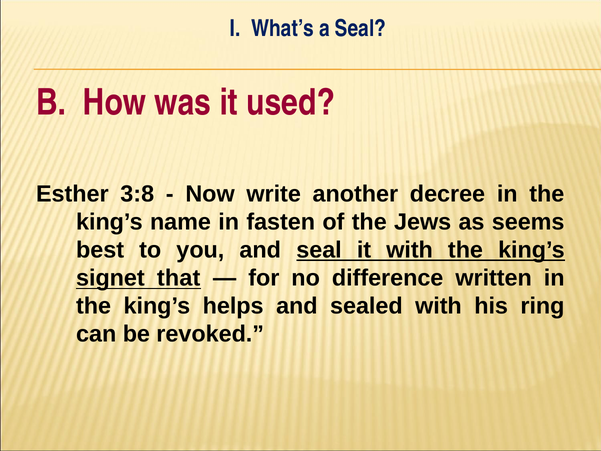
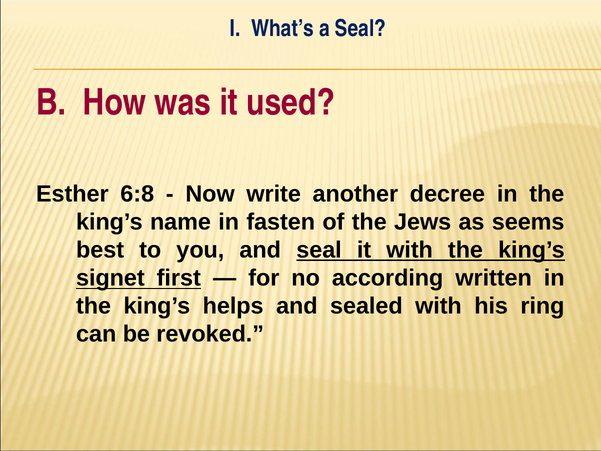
3:8: 3:8 -> 6:8 (137, 194)
that: that -> first (179, 278)
difference: difference -> according (388, 278)
